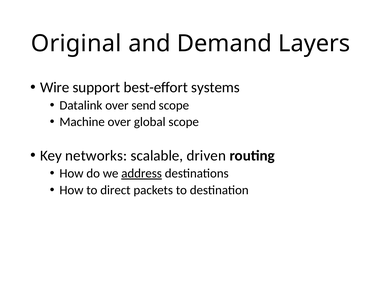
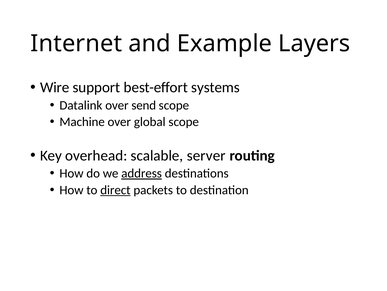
Original: Original -> Internet (76, 43)
Demand: Demand -> Example (224, 43)
networks: networks -> overhead (96, 155)
driven: driven -> server (206, 155)
direct underline: none -> present (115, 190)
